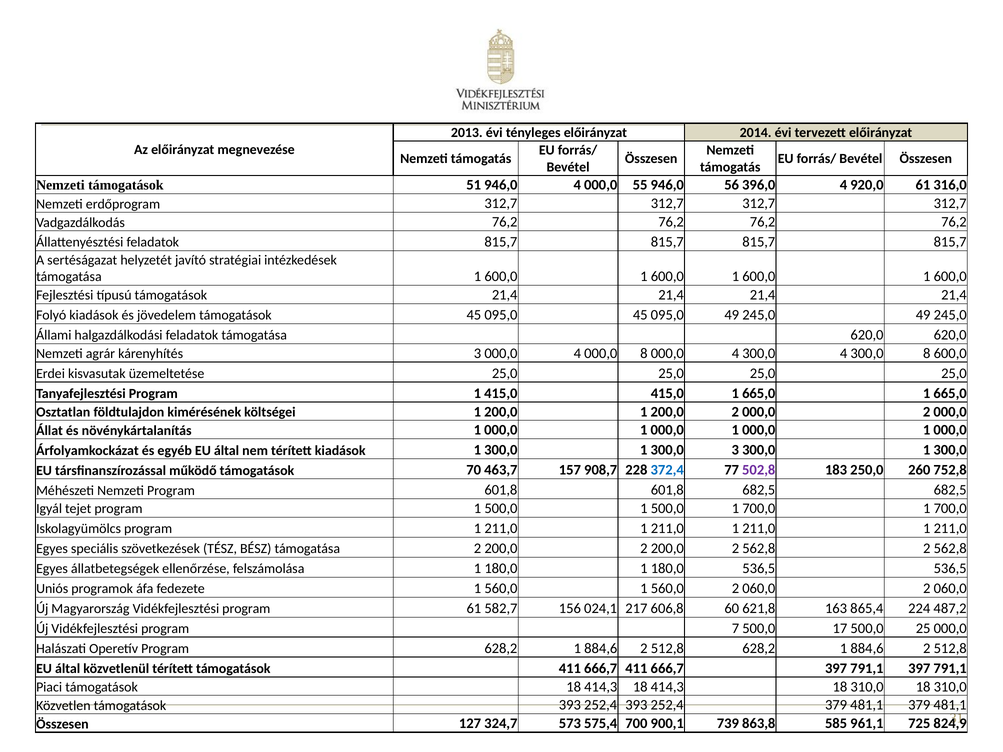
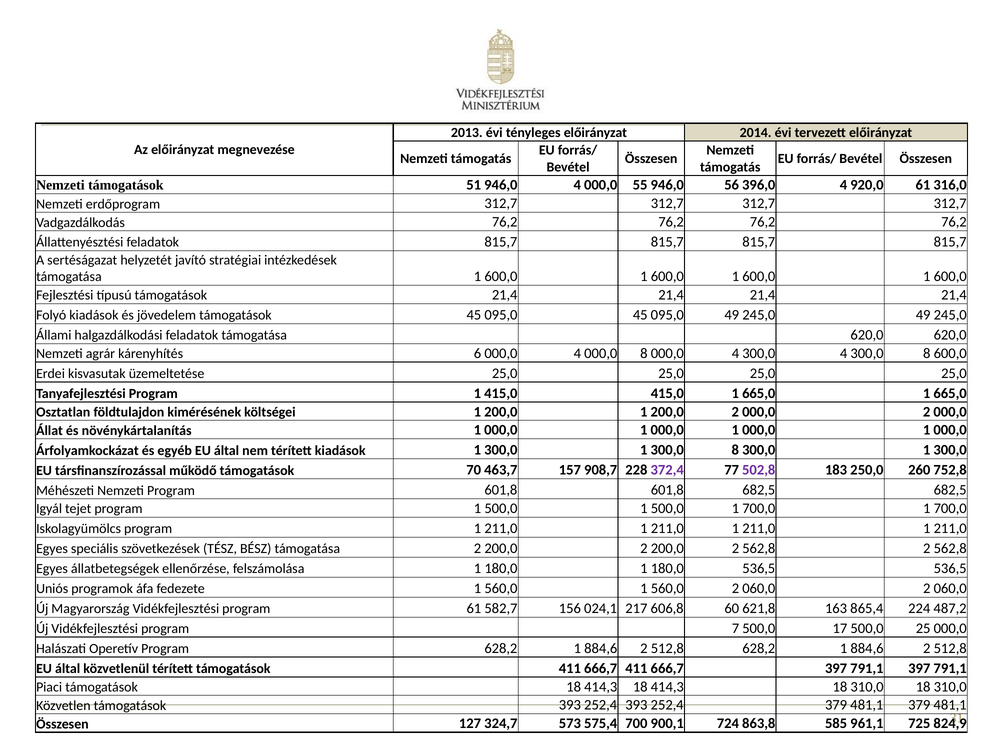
kárenyhítés 3: 3 -> 6 (478, 353)
1 300,0 3: 3 -> 8 (735, 450)
372,4 colour: blue -> purple (667, 470)
739: 739 -> 724 (728, 724)
